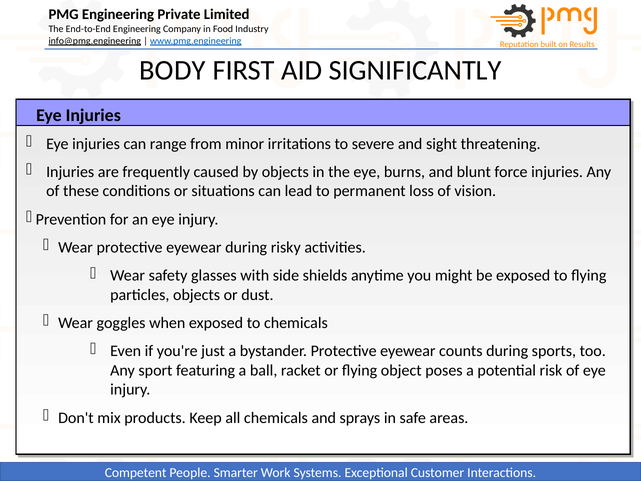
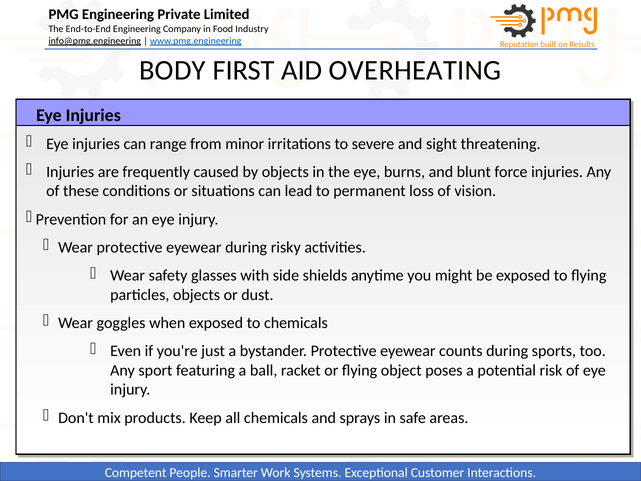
SIGNIFICANTLY: SIGNIFICANTLY -> OVERHEATING (415, 70)
